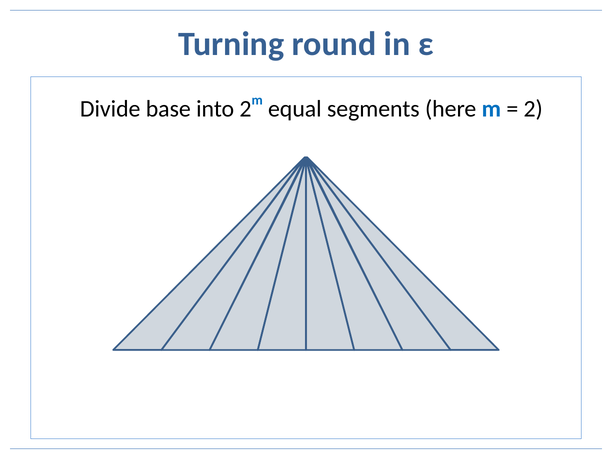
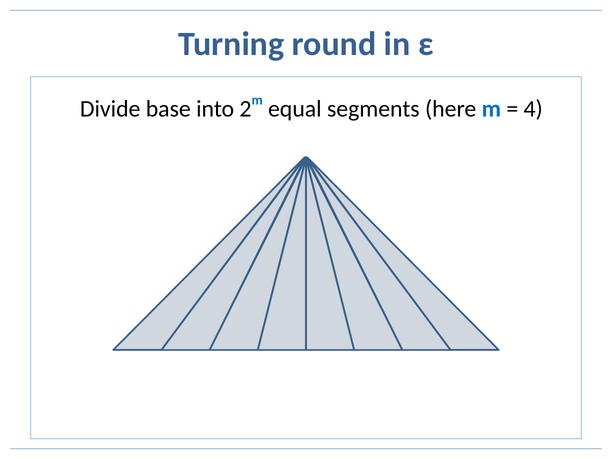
2: 2 -> 4 (533, 109)
